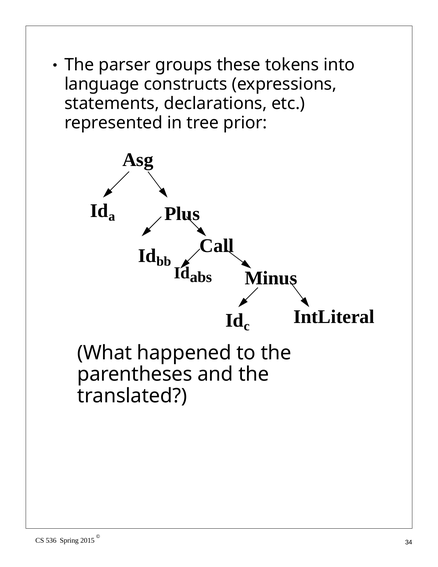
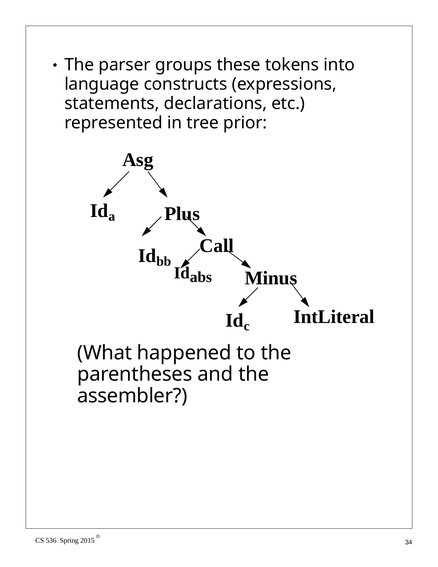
translated: translated -> assembler (132, 396)
